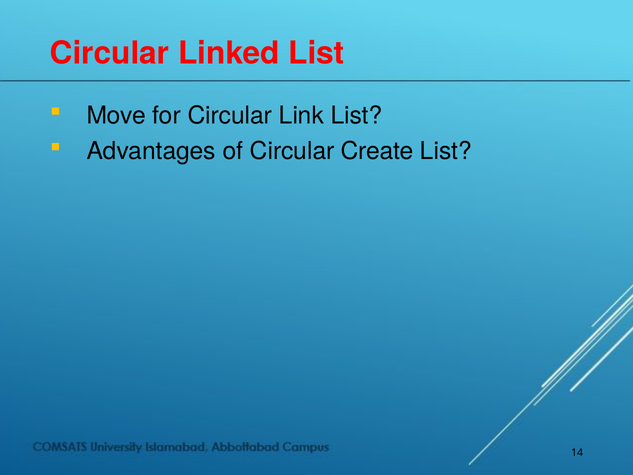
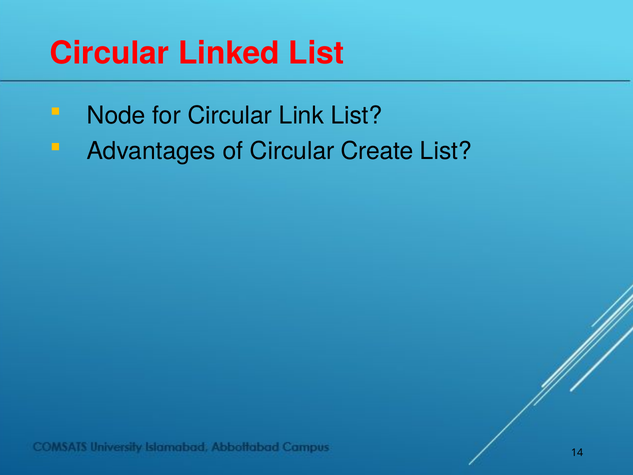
Move: Move -> Node (116, 116)
